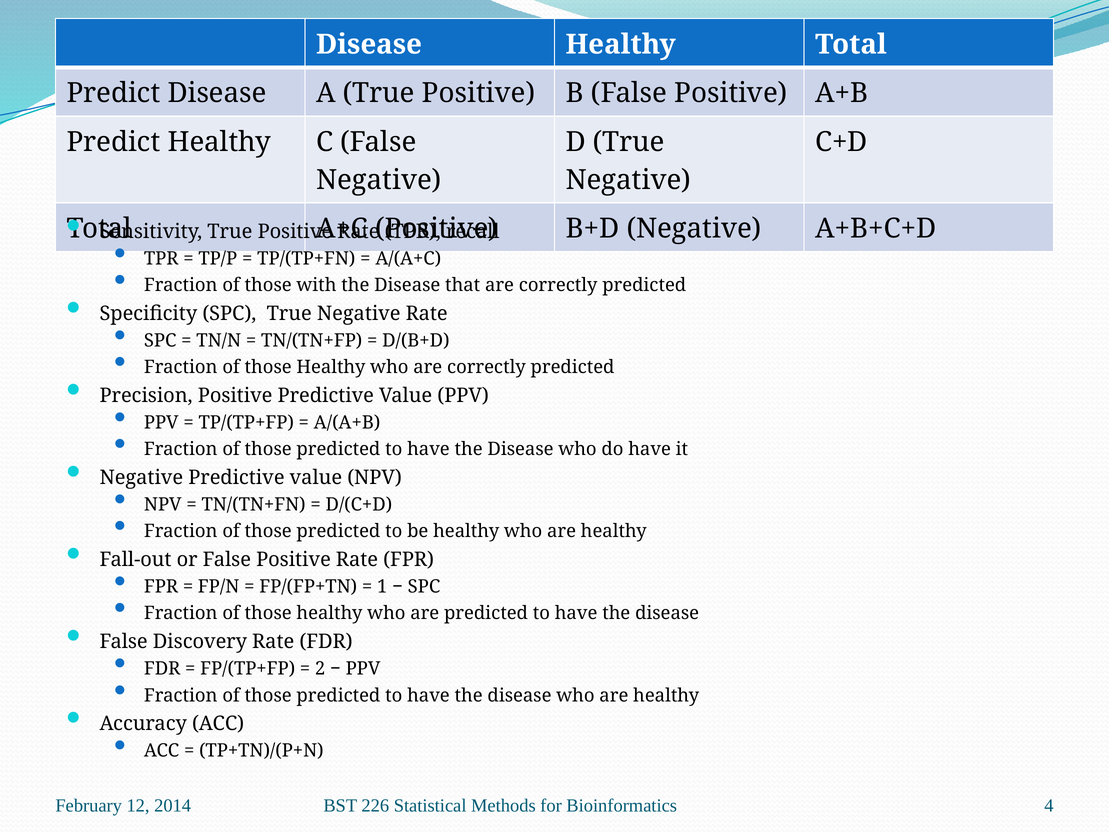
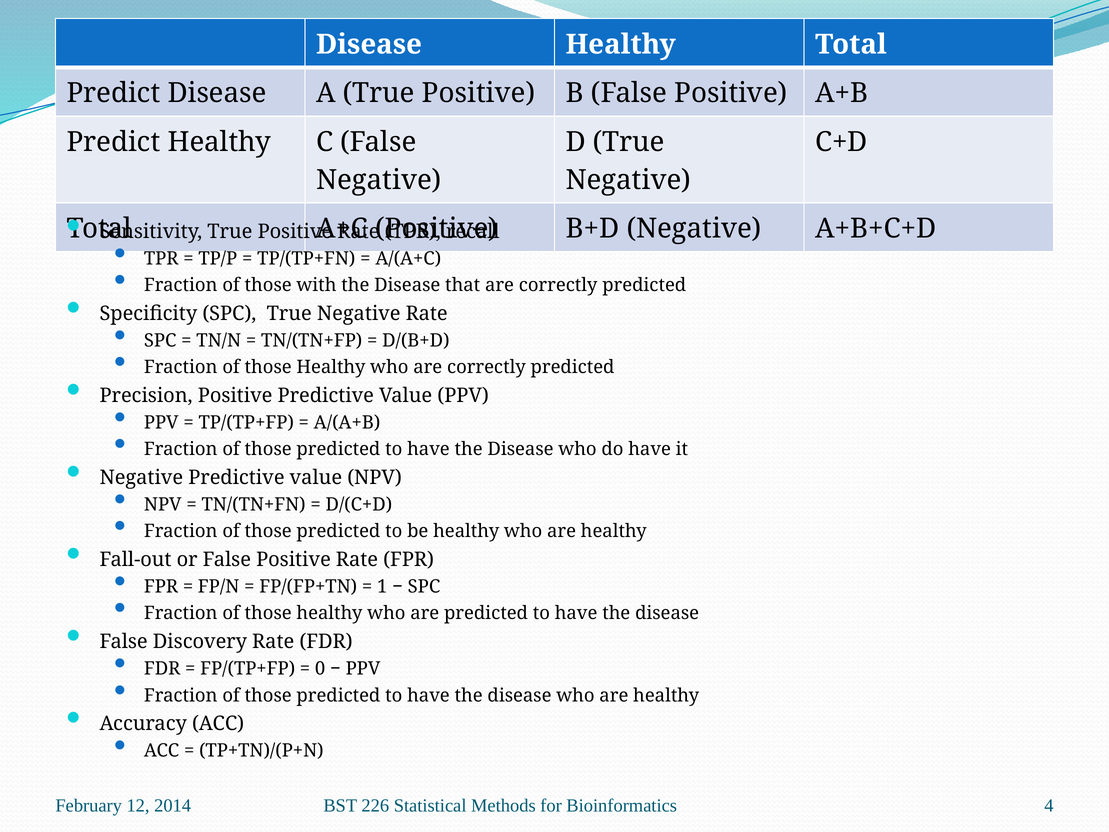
2: 2 -> 0 (320, 669)
